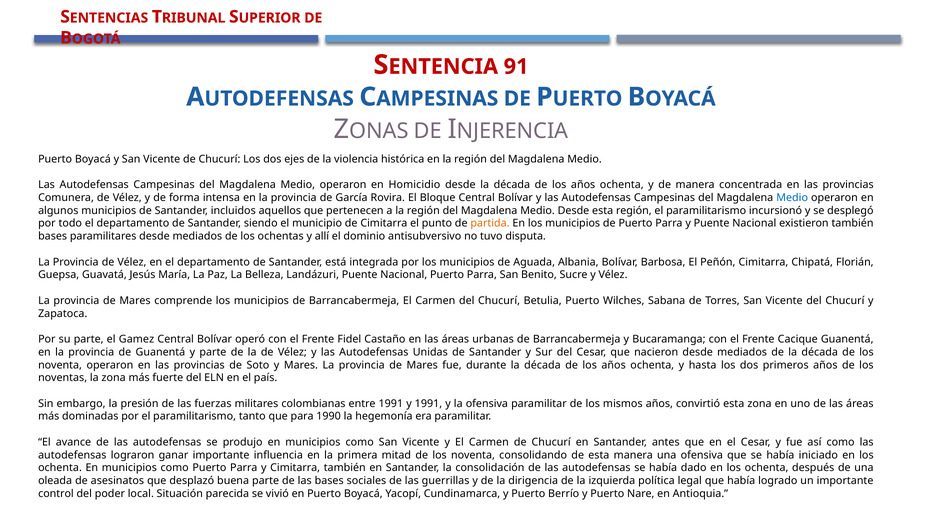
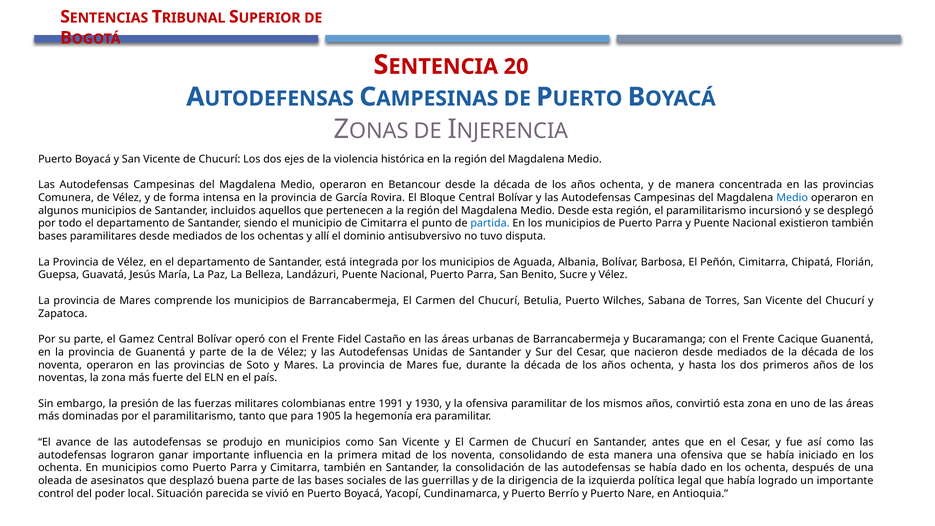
91: 91 -> 20 (516, 67)
Homicidio: Homicidio -> Betancour (414, 185)
partida colour: orange -> blue (490, 223)
y 1991: 1991 -> 1930 (428, 404)
1990: 1990 -> 1905 (329, 416)
